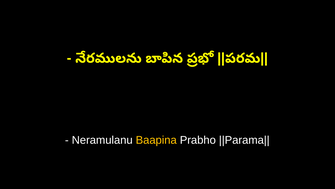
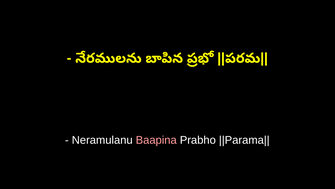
Baapina colour: yellow -> pink (156, 140)
